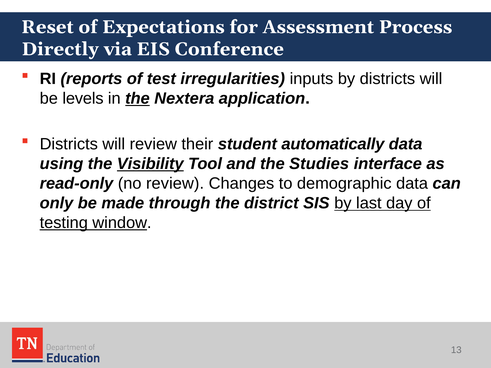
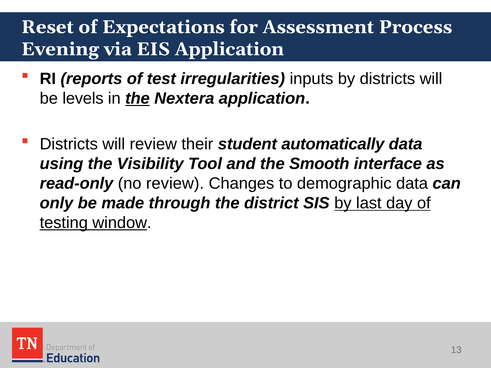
Directly: Directly -> Evening (60, 49)
EIS Conference: Conference -> Application (229, 49)
Visibility underline: present -> none (150, 164)
Studies: Studies -> Smooth (319, 164)
